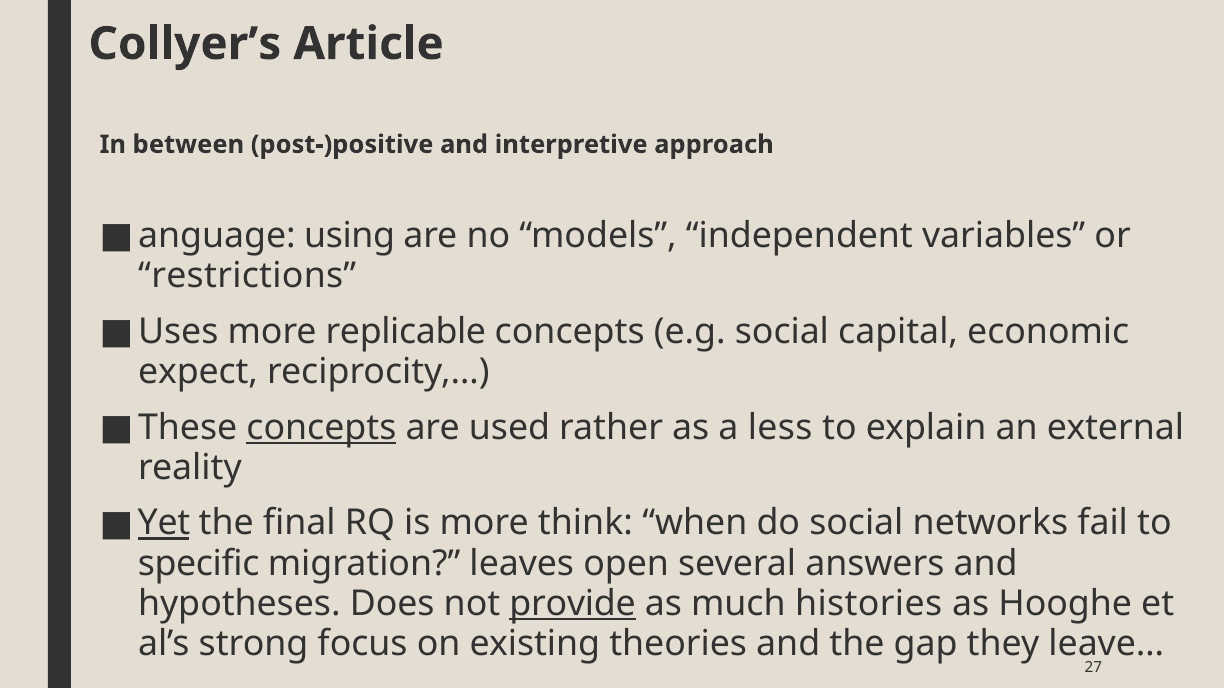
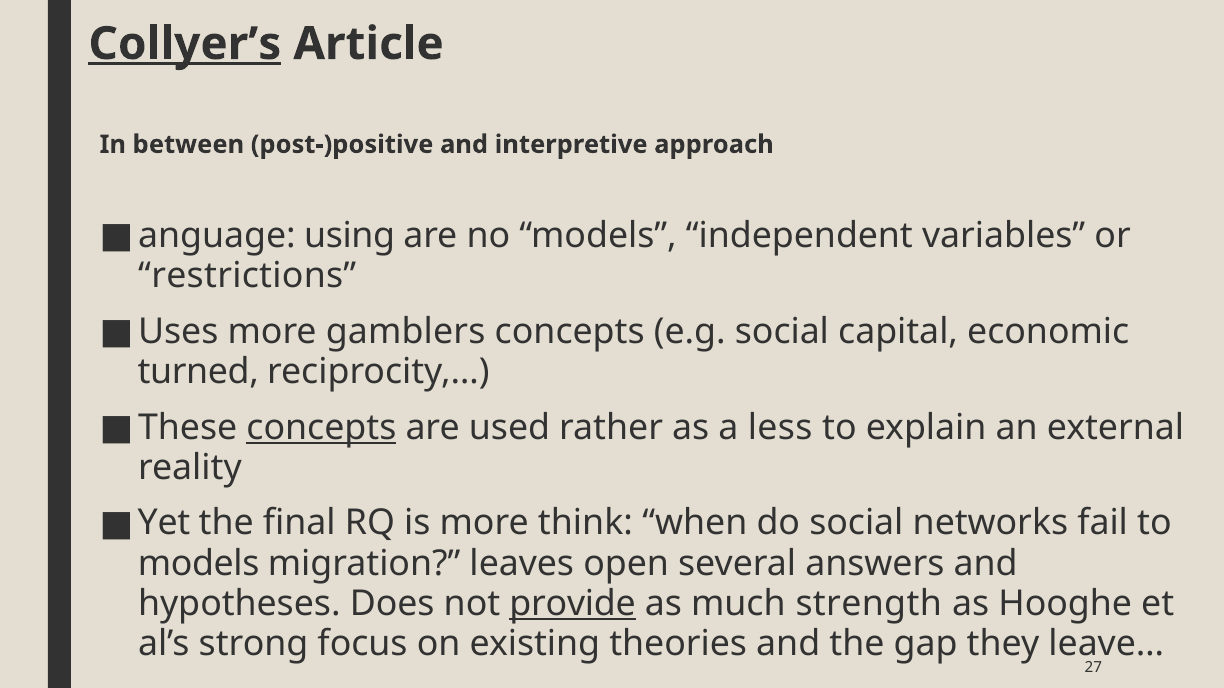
Collyer’s underline: none -> present (185, 44)
replicable: replicable -> gamblers (406, 332)
expect: expect -> turned (198, 372)
Yet underline: present -> none (164, 523)
specific: specific -> models (199, 564)
histories: histories -> strength (869, 604)
